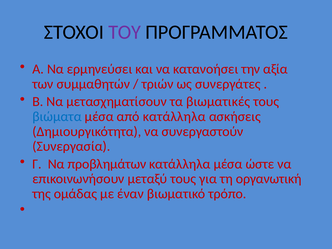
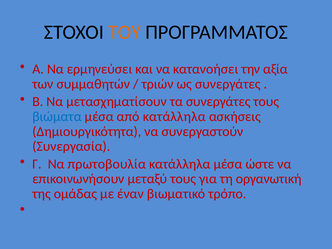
ΤΟΥ colour: purple -> orange (125, 32)
τα βιωματικές: βιωματικές -> συνεργάτες (218, 102)
προβλημάτων: προβλημάτων -> πρωτοβουλία (107, 164)
